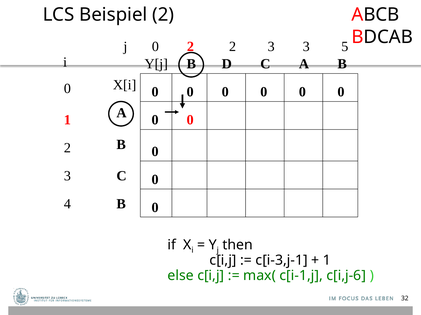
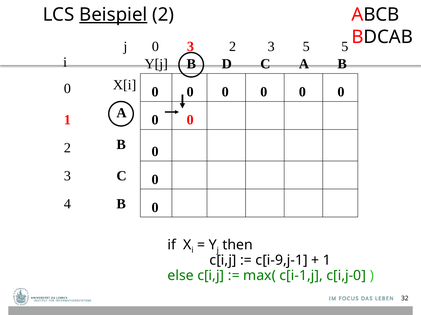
Beispiel underline: none -> present (113, 15)
0 2: 2 -> 3 (191, 47)
3 3: 3 -> 5 (306, 47)
c[i-3,j-1: c[i-3,j-1 -> c[i-9,j-1 (282, 261)
c[i,j-6: c[i,j-6 -> c[i,j-0 (346, 276)
